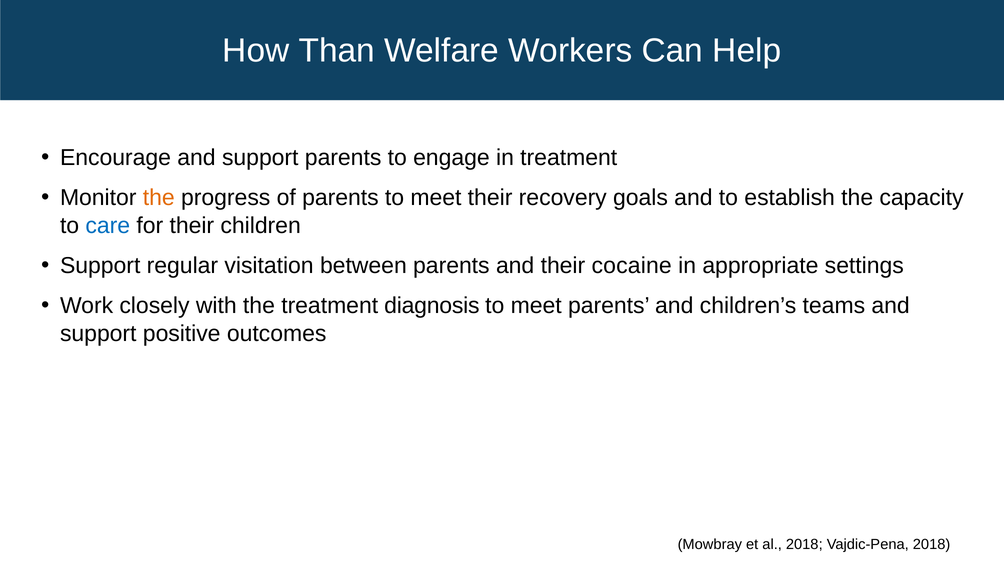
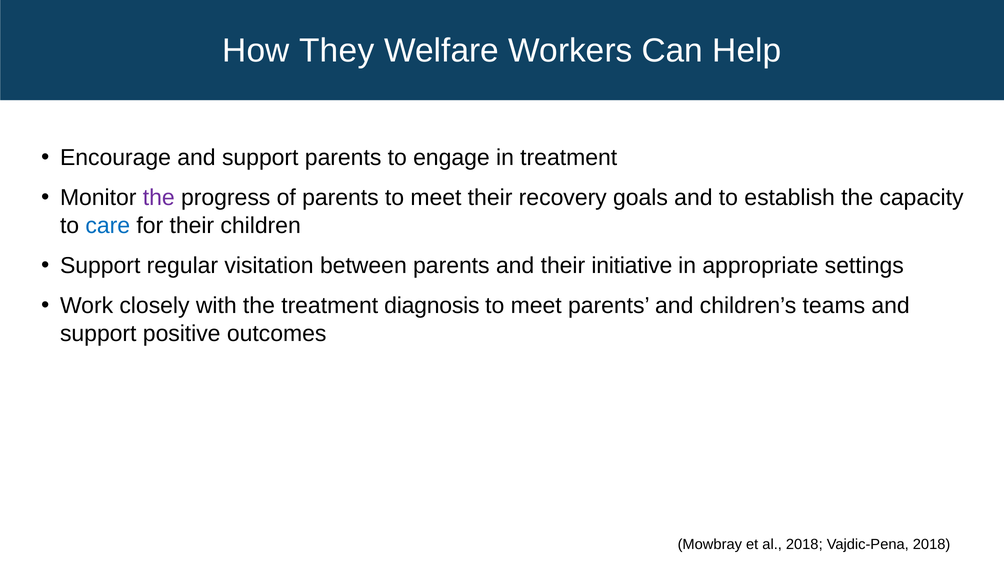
Than: Than -> They (337, 50)
the colour: orange -> purple (159, 198)
cocaine: cocaine -> initiative (632, 266)
